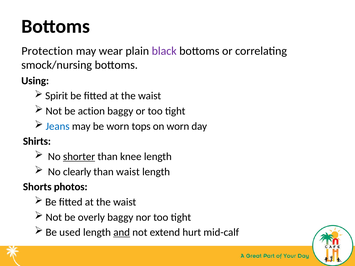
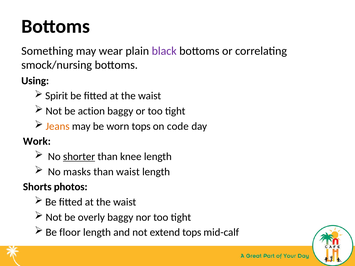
Protection: Protection -> Something (47, 51)
Jeans colour: blue -> orange (58, 126)
on worn: worn -> code (178, 126)
Shirts: Shirts -> Work (37, 142)
clearly: clearly -> masks (77, 172)
used: used -> floor (70, 233)
and underline: present -> none (122, 233)
extend hurt: hurt -> tops (192, 233)
